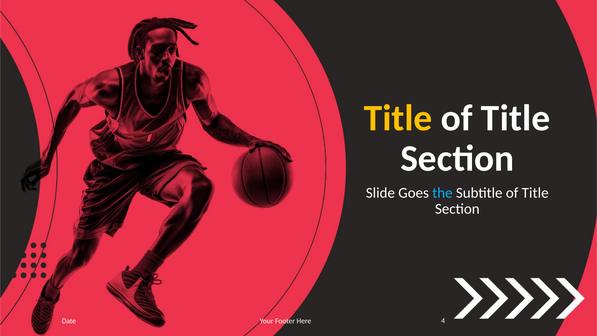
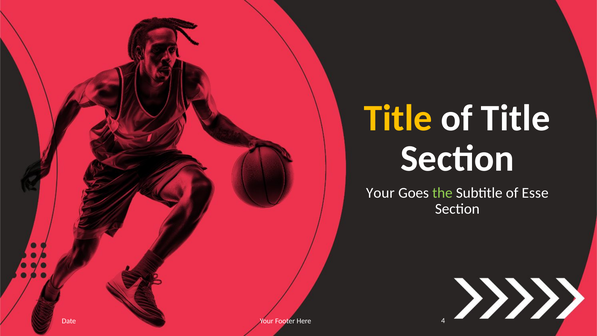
Slide: Slide -> Your (380, 193)
the colour: light blue -> light green (442, 193)
Subtitle of Title: Title -> Esse (535, 193)
